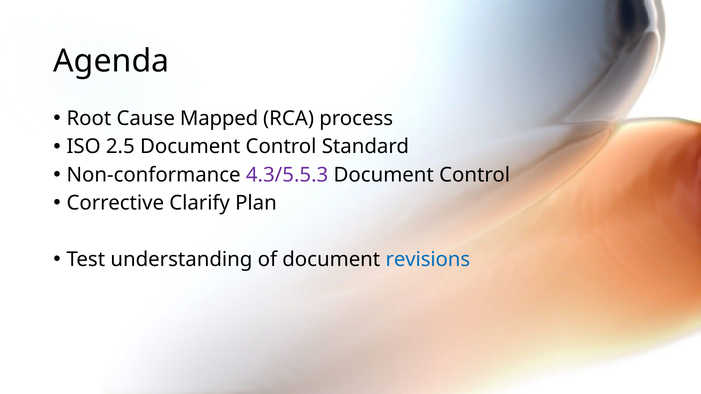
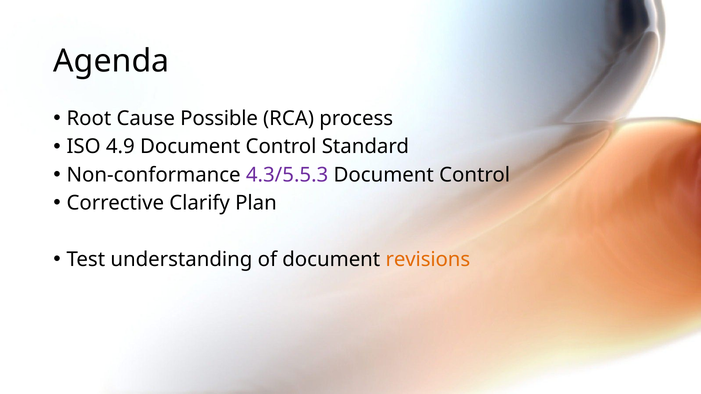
Mapped: Mapped -> Possible (219, 119)
2.5: 2.5 -> 4.9 (120, 147)
revisions colour: blue -> orange (428, 260)
